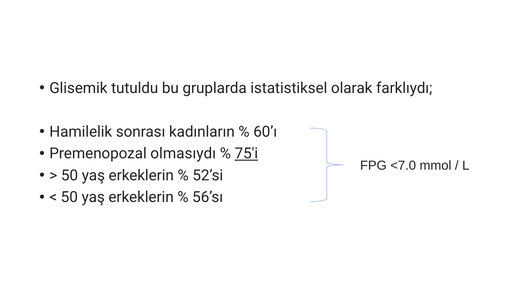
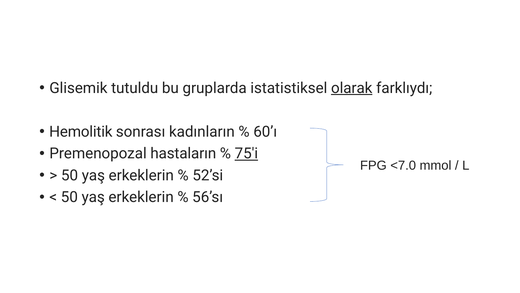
olarak underline: none -> present (352, 88)
Hamilelik: Hamilelik -> Hemolitik (81, 132)
olmasıydı: olmasıydı -> hastaların (183, 153)
